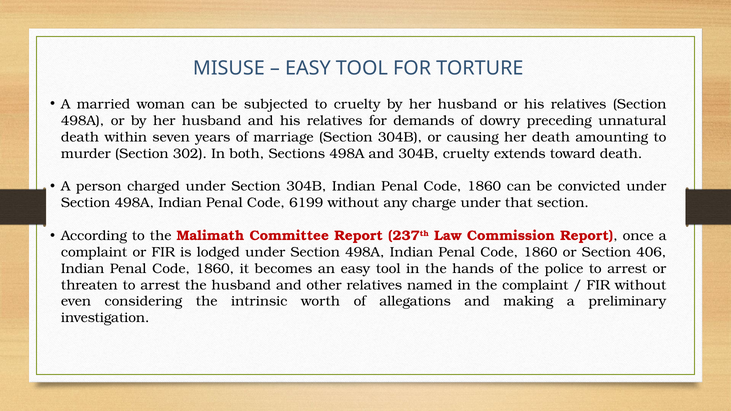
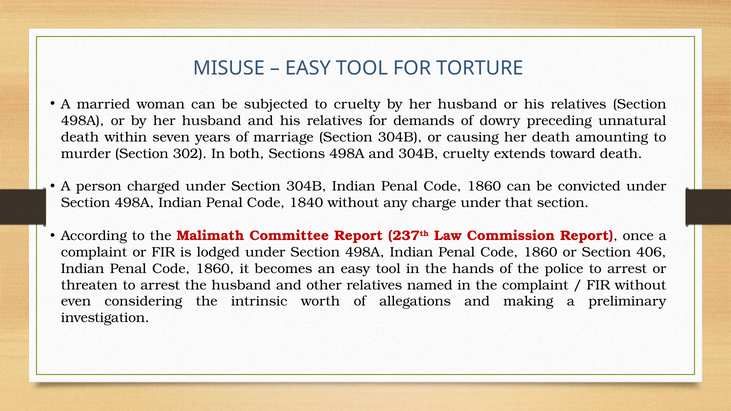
6199: 6199 -> 1840 (306, 203)
